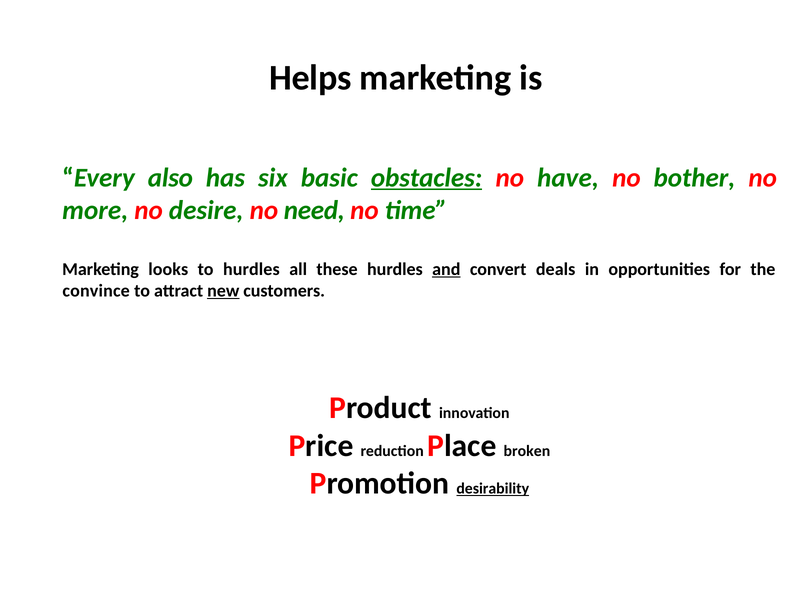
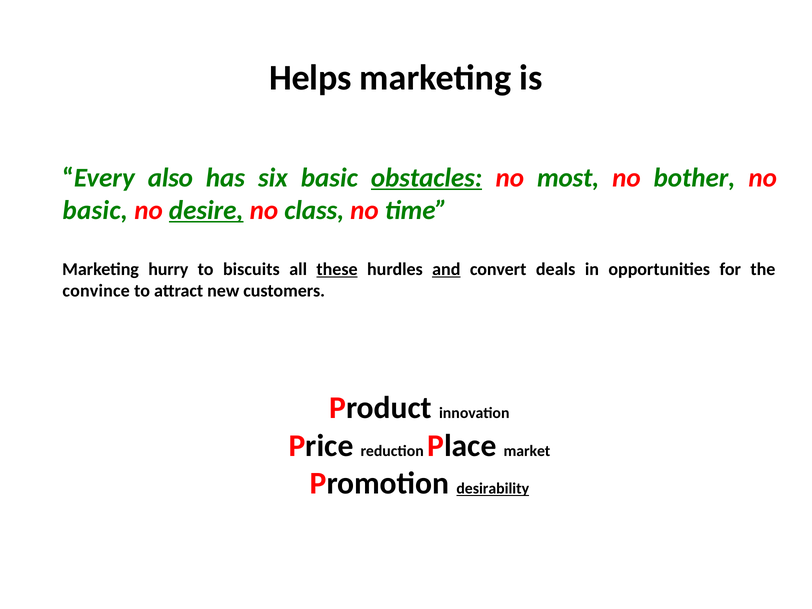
have: have -> most (568, 178)
more: more -> basic (95, 210)
desire underline: none -> present (206, 210)
need: need -> class (314, 210)
looks: looks -> hurry (168, 269)
to hurdles: hurdles -> biscuits (251, 269)
these underline: none -> present (337, 269)
new underline: present -> none (223, 291)
broken: broken -> market (527, 451)
